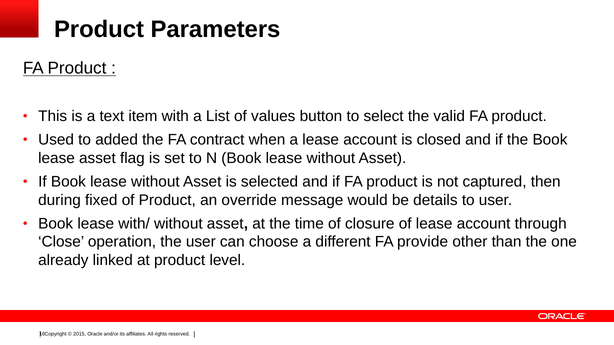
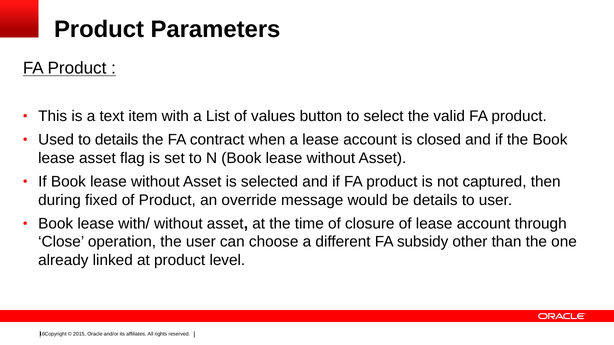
to added: added -> details (117, 140)
provide: provide -> subsidy (423, 242)
